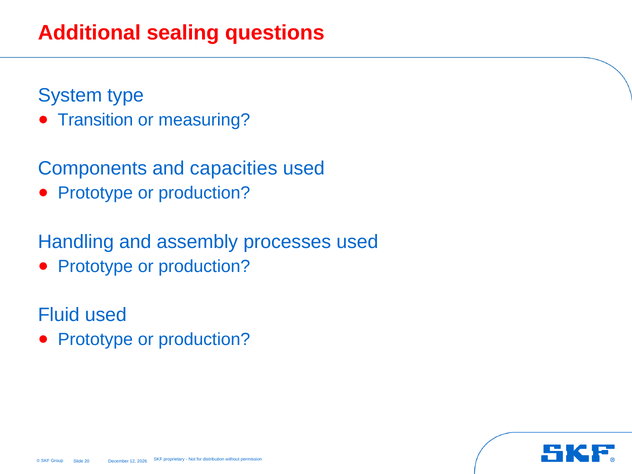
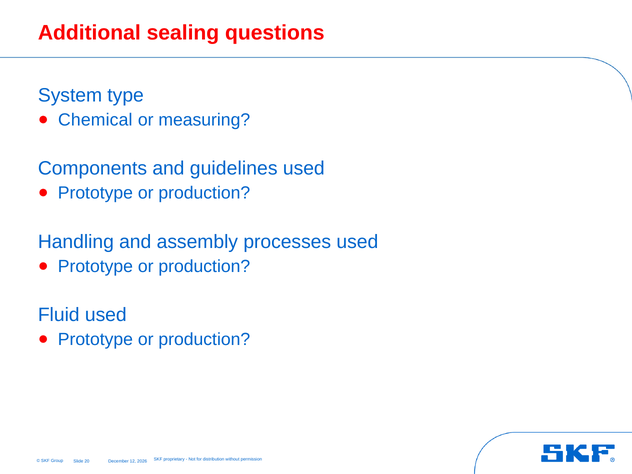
Transition: Transition -> Chemical (95, 120)
capacities: capacities -> guidelines (234, 168)
